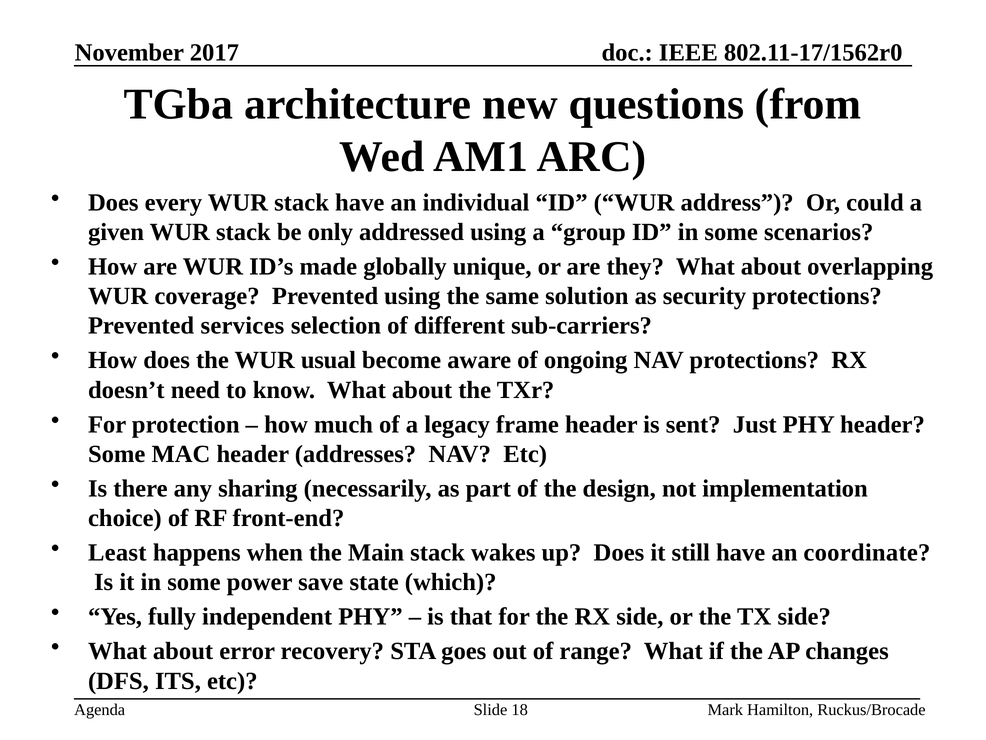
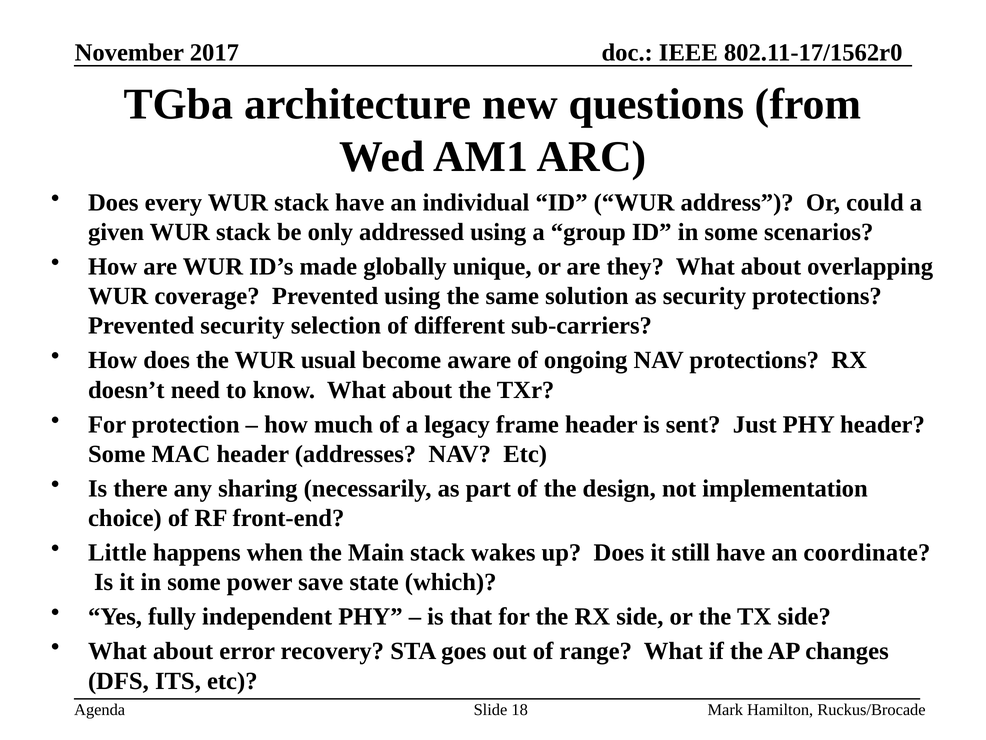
Prevented services: services -> security (242, 326)
Least: Least -> Little (117, 552)
